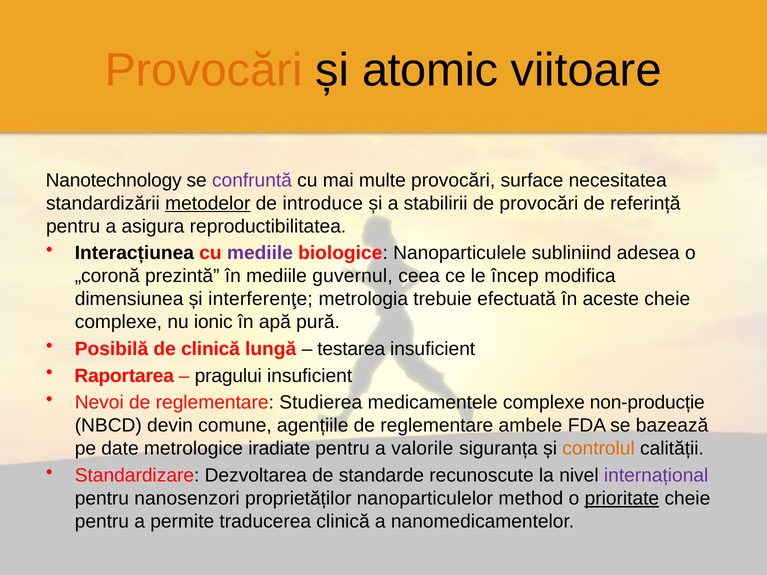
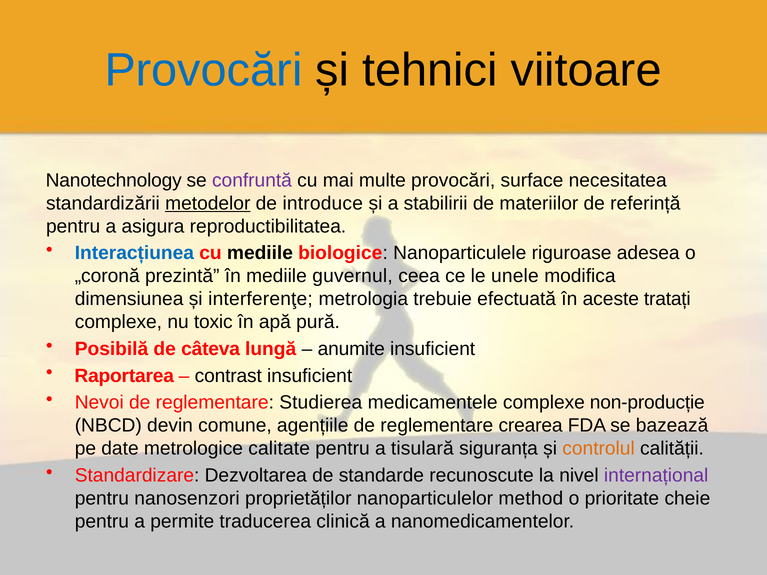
Provocări colour: orange -> blue (204, 70)
atomic: atomic -> tehnici (430, 70)
de provocări: provocări -> materiilor (539, 203)
Interacțiunea colour: black -> blue (134, 253)
mediile colour: purple -> black (260, 253)
subliniind: subliniind -> riguroase (572, 253)
încep: încep -> unele (515, 276)
aceste cheie: cheie -> tratați (667, 299)
ionic: ionic -> toxic (213, 322)
de clinică: clinică -> câteva (211, 349)
testarea: testarea -> anumite (351, 349)
pragului: pragului -> contrast (228, 376)
ambele: ambele -> crearea (531, 426)
iradiate: iradiate -> calitate (279, 449)
valorile: valorile -> tisulară (422, 449)
prioritate underline: present -> none (622, 499)
